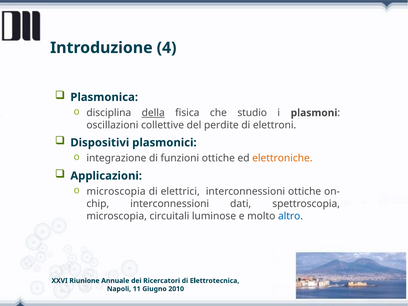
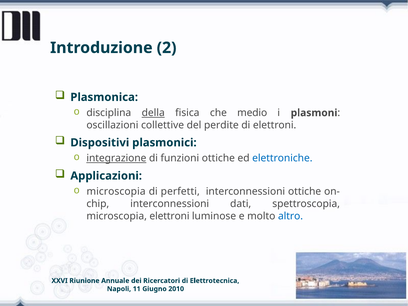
4: 4 -> 2 (167, 48)
studio: studio -> medio (252, 113)
integrazione underline: none -> present (116, 158)
elettroniche colour: orange -> blue (282, 158)
elettrici: elettrici -> perfetti (180, 191)
microscopia circuitali: circuitali -> elettroni (169, 216)
